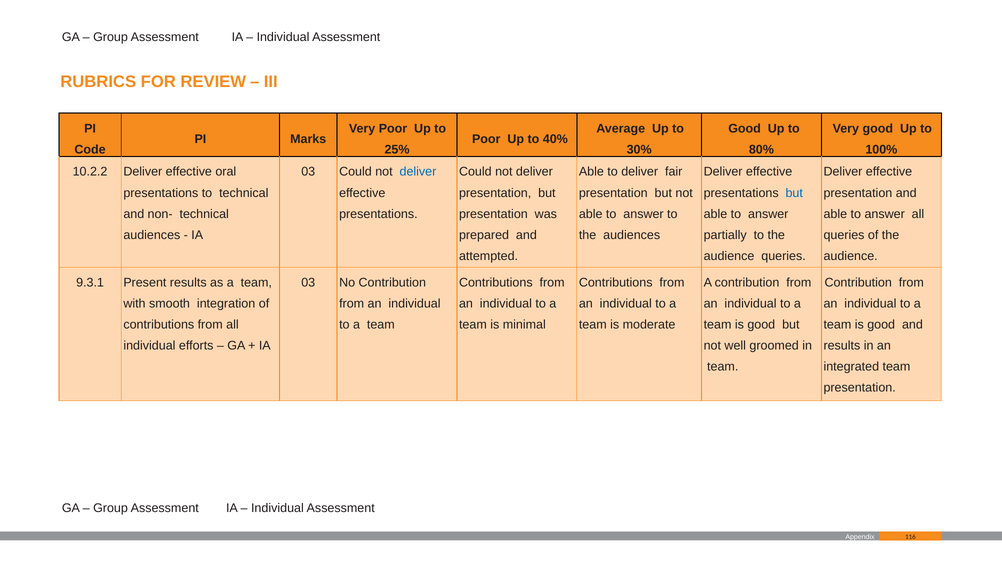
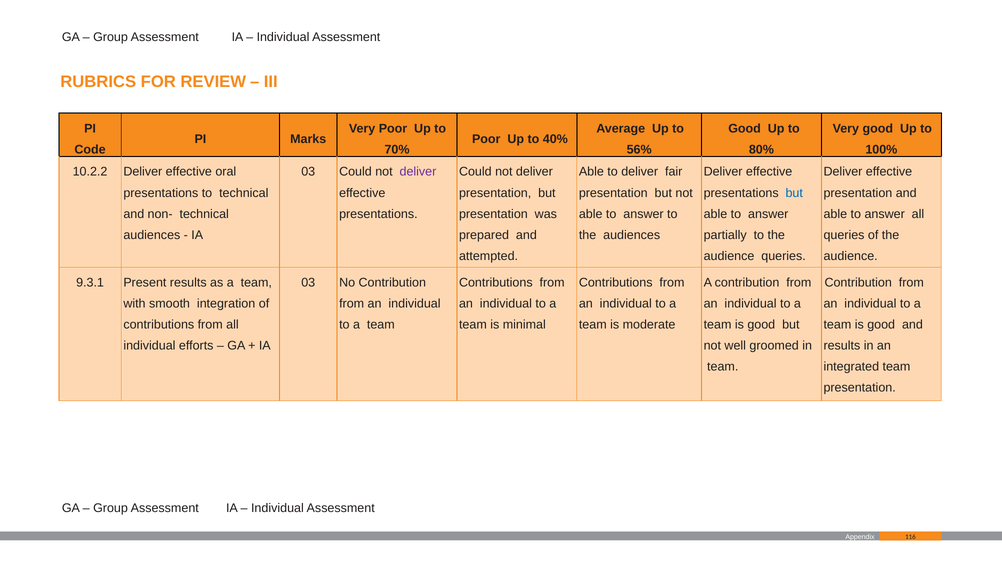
25%: 25% -> 70% (397, 150)
30%: 30% -> 56% (639, 150)
deliver colour: blue -> purple (418, 172)
